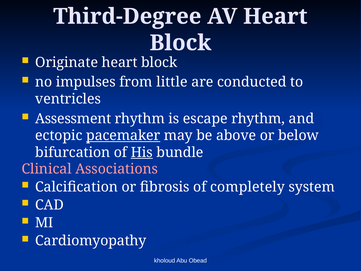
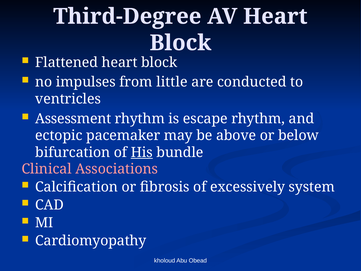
Originate: Originate -> Flattened (67, 62)
pacemaker underline: present -> none (123, 135)
completely: completely -> excessively (248, 187)
